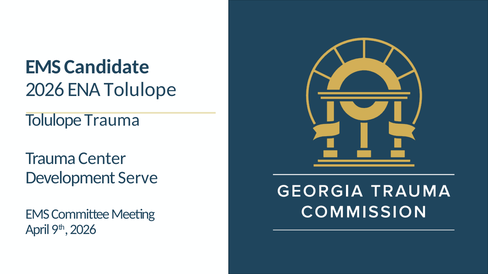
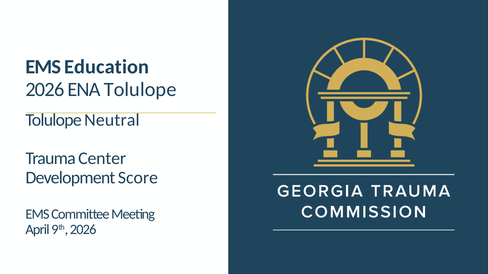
Candidate: Candidate -> Education (107, 67)
Tolulope Trauma: Trauma -> Neutral (112, 120)
Serve: Serve -> Score (138, 178)
